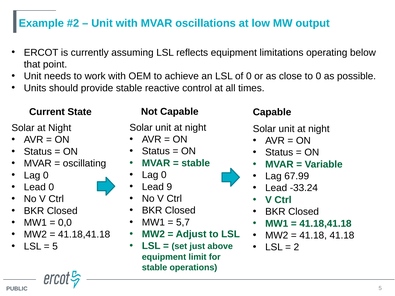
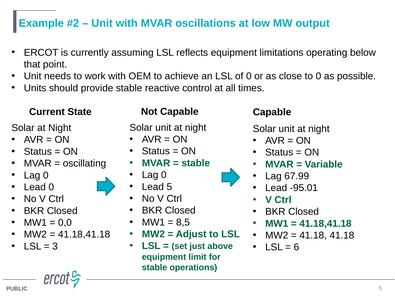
Lead 9: 9 -> 5 (169, 187)
-33.24: -33.24 -> -95.01 (304, 188)
5,7: 5,7 -> 8,5 (183, 222)
5: 5 -> 3 (55, 247)
2: 2 -> 6 (296, 247)
